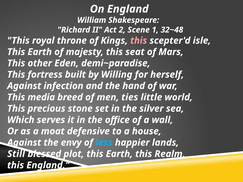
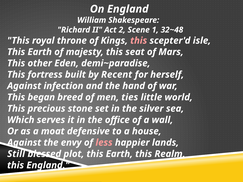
Willing: Willing -> Recent (117, 75)
media: media -> began (41, 97)
less colour: light blue -> pink (104, 143)
